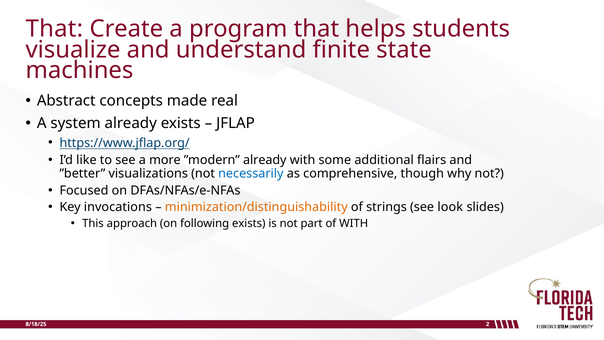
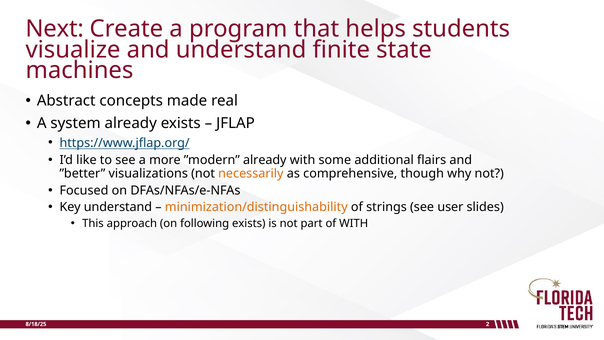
That: That -> Next (55, 29)
necessarily colour: blue -> orange (251, 174)
Key invocations: invocations -> understand (118, 207)
look: look -> user (450, 207)
